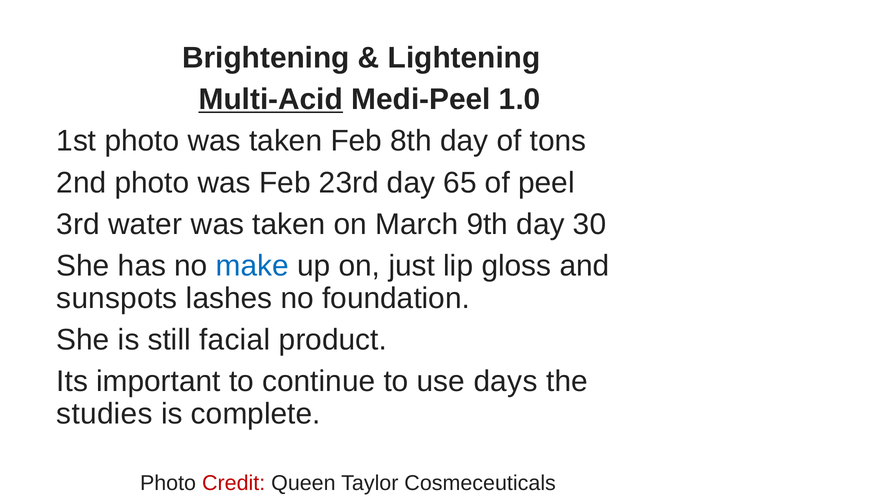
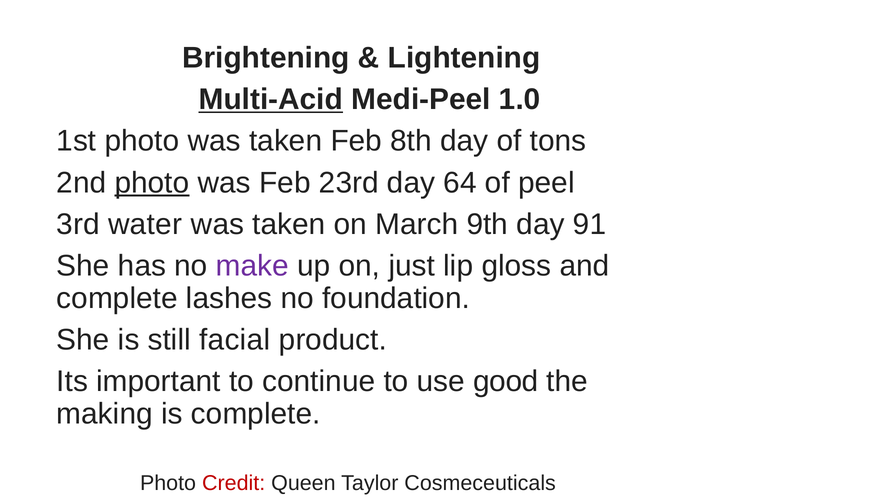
photo underline: none -> present (152, 183)
65: 65 -> 64 (460, 183)
30: 30 -> 91 (589, 224)
make colour: blue -> purple (252, 266)
sunspots: sunspots -> complete (117, 298)
days: days -> good (506, 381)
studies: studies -> making (105, 414)
